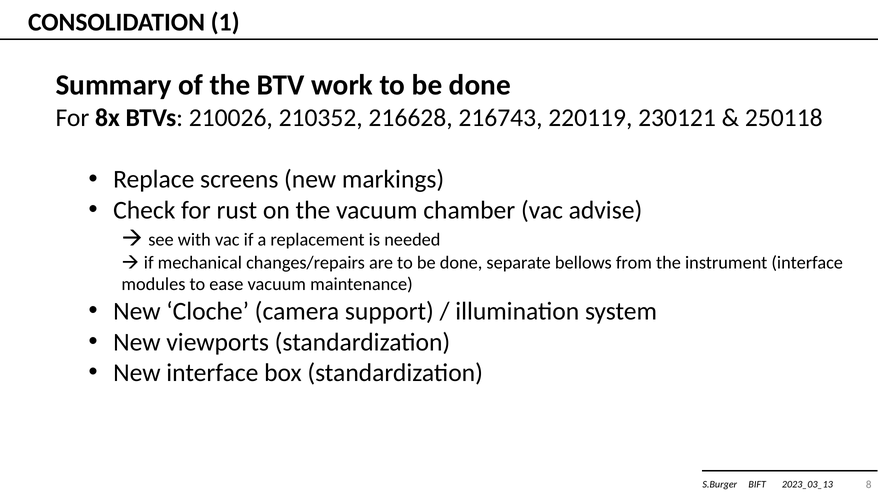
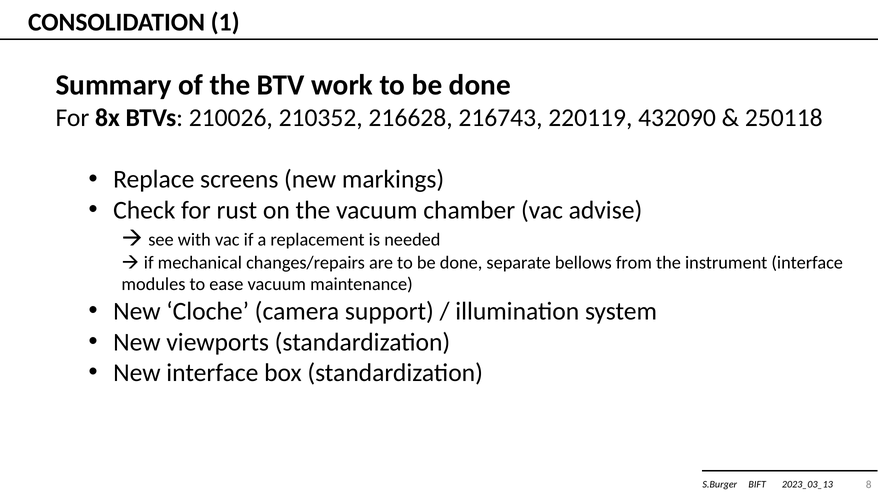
230121: 230121 -> 432090 (677, 118)
